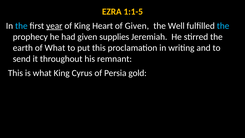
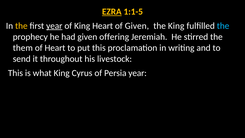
EZRA underline: none -> present (112, 12)
the colour: light blue -> yellow (21, 26)
the Well: Well -> King (176, 26)
supplies: supplies -> offering (114, 37)
earth: earth -> them (23, 48)
of What: What -> Heart (55, 48)
remnant: remnant -> livestock (115, 59)
Persia gold: gold -> year (138, 73)
